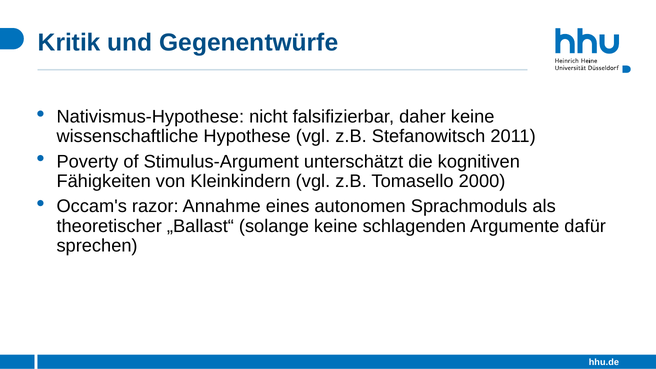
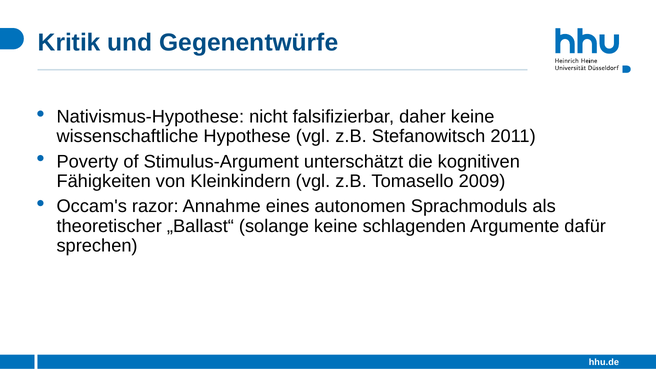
2000: 2000 -> 2009 (482, 181)
